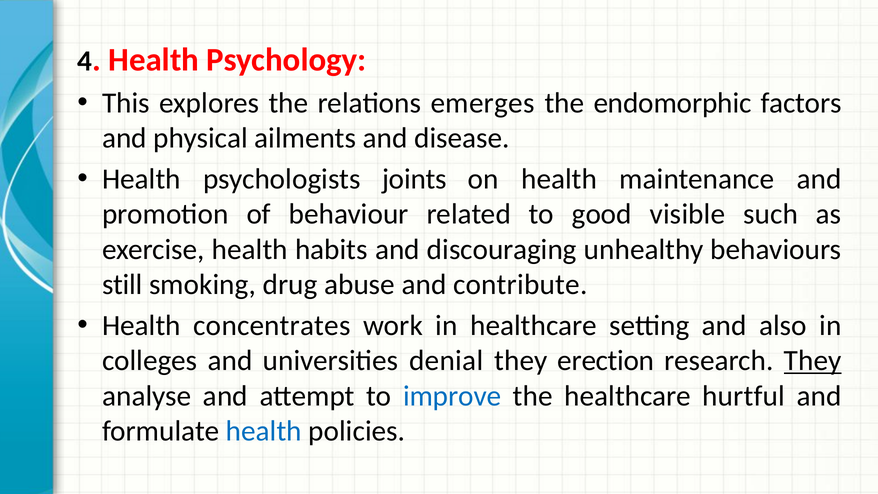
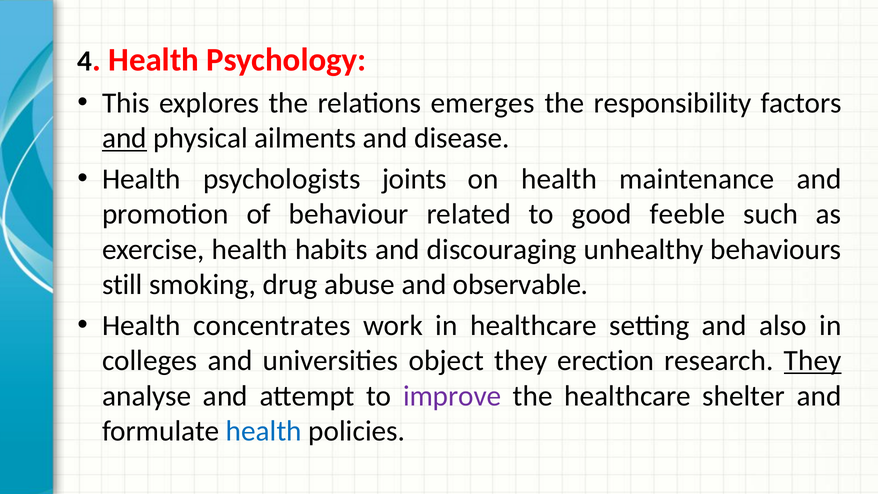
endomorphic: endomorphic -> responsibility (673, 103)
and underline: none -> present (124, 138)
visible: visible -> feeble (688, 214)
contribute: contribute -> observable (521, 285)
denial: denial -> object (446, 361)
improve colour: blue -> purple (452, 396)
hurtful: hurtful -> shelter (744, 396)
